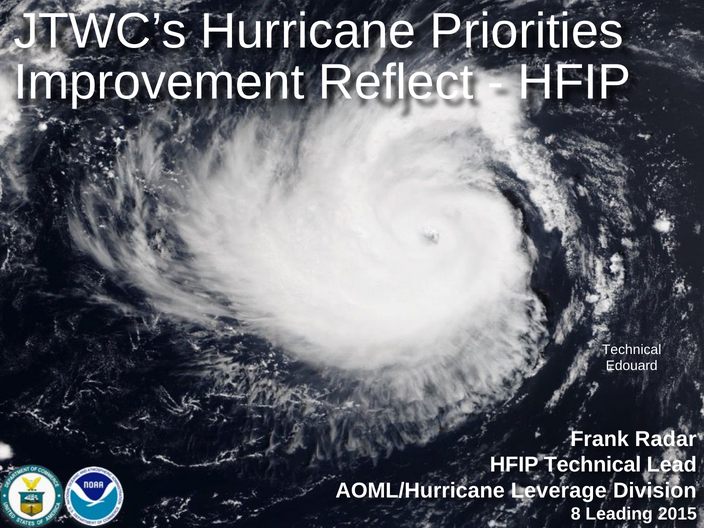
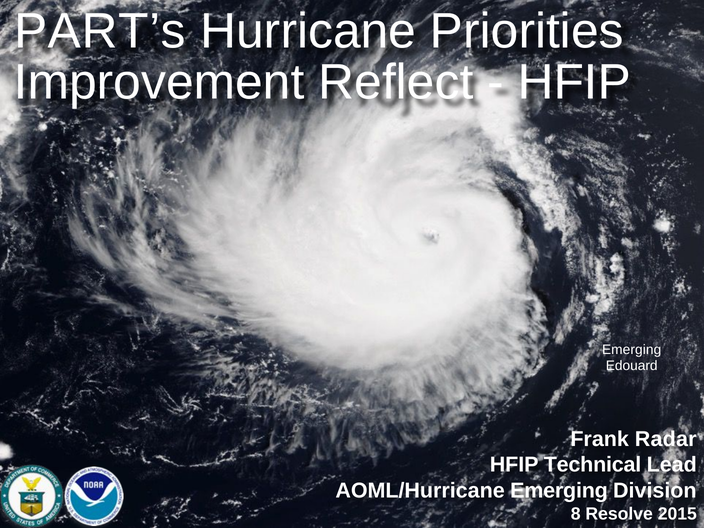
JTWC’s: JTWC’s -> PART’s (100, 31)
Technical: Technical -> Emerging (632, 350)
AOML/Hurricane Leverage: Leverage -> Emerging (559, 491)
Leading: Leading -> Resolve (619, 514)
